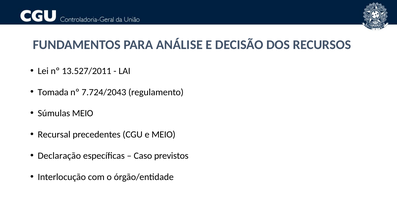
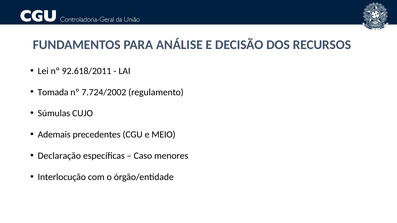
13.527/2011: 13.527/2011 -> 92.618/2011 (87, 71)
7.724/2043: 7.724/2043 -> 7.724/2002 (104, 92)
Súmulas MEIO: MEIO -> CUJO (83, 113)
Recursal: Recursal -> Ademais (54, 135)
previstos: previstos -> menores (171, 156)
